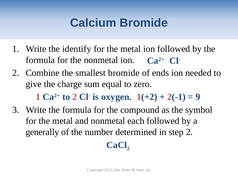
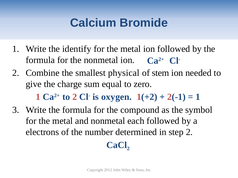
smallest bromide: bromide -> physical (124, 73)
ends: ends -> stem (161, 73)
9: 9 -> 1 (198, 97)
generally: generally -> electrons (42, 132)
